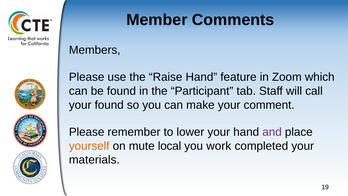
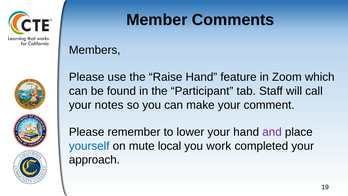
your found: found -> notes (109, 105)
yourself colour: orange -> blue (89, 146)
materials: materials -> approach (94, 160)
